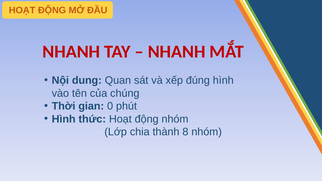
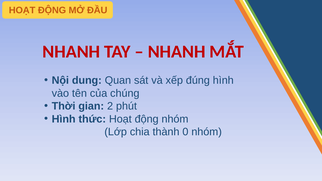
0: 0 -> 2 (110, 106)
8: 8 -> 0 (185, 132)
